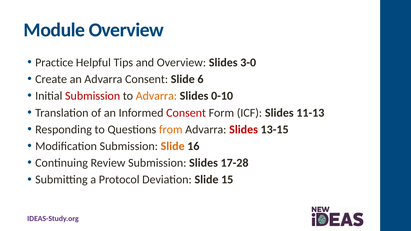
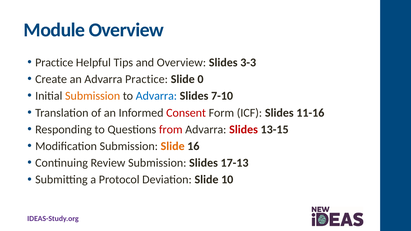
3-0: 3-0 -> 3-3 (248, 63)
Advarra Consent: Consent -> Practice (147, 79)
6: 6 -> 0 (200, 79)
Submission colour: red -> orange (93, 96)
Advarra colour: orange -> blue (156, 96)
0-10: 0-10 -> 7-10 (222, 96)
11-13: 11-13 -> 11-16 (310, 113)
from colour: orange -> red (171, 130)
17-28: 17-28 -> 17-13 (235, 163)
15: 15 -> 10 (227, 180)
